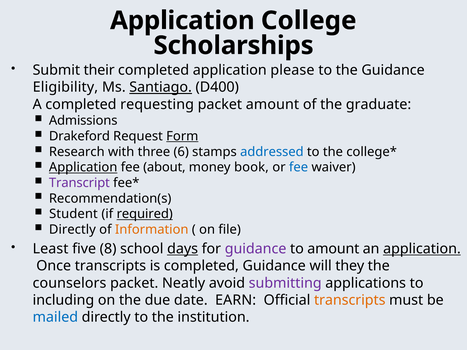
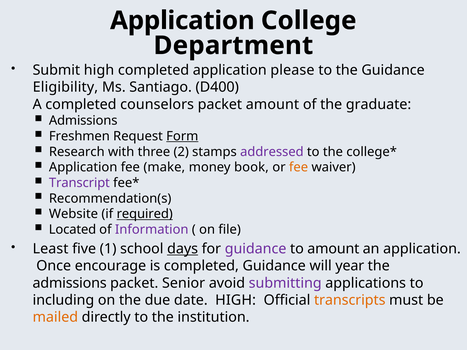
Scholarships: Scholarships -> Department (233, 46)
Submit their: their -> high (99, 70)
Santiago underline: present -> none (161, 87)
requesting: requesting -> counselors (157, 104)
Drakeford: Drakeford -> Freshmen (79, 136)
6: 6 -> 2 (181, 152)
addressed colour: blue -> purple (272, 152)
Application underline: present -> none (83, 167)
about: about -> make (164, 167)
fee colour: blue -> orange (299, 167)
Student: Student -> Website (74, 214)
Directly: Directly -> Located (72, 230)
Information colour: orange -> purple (152, 230)
8: 8 -> 1 (108, 249)
application underline: present -> none (422, 249)
Once transcripts: transcripts -> encourage (110, 266)
they: they -> year (350, 266)
counselors: counselors -> admissions (70, 283)
Neatly: Neatly -> Senior (184, 283)
date EARN: EARN -> HIGH (236, 300)
mailed colour: blue -> orange (55, 317)
